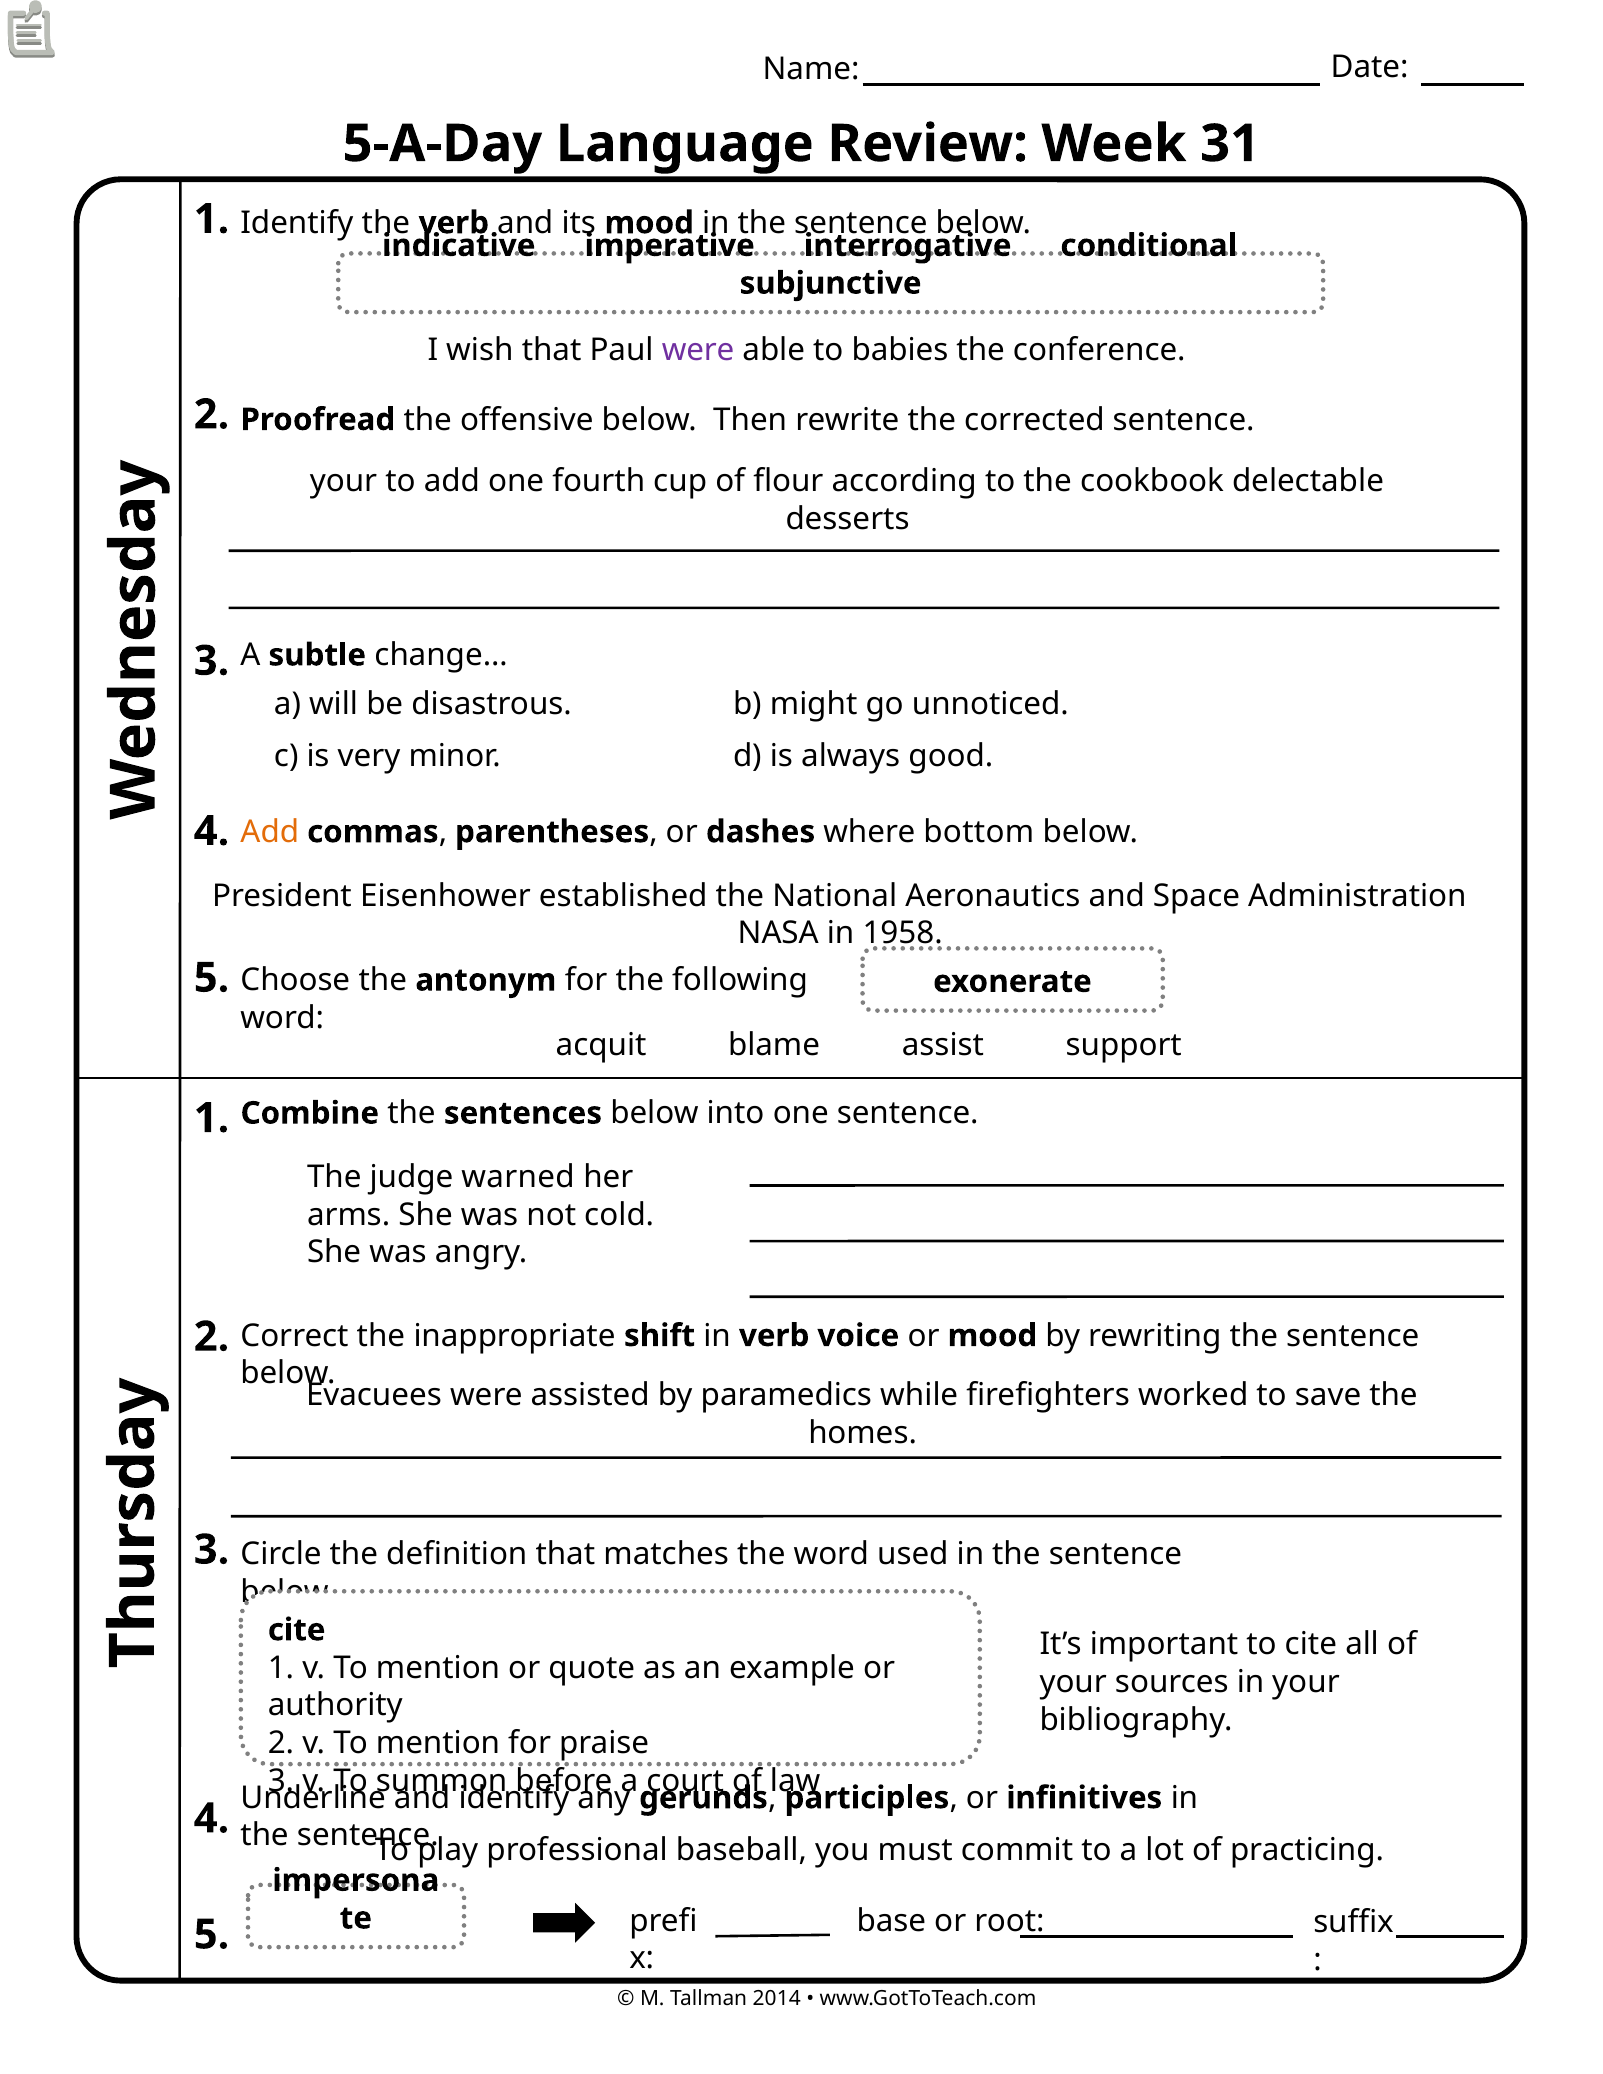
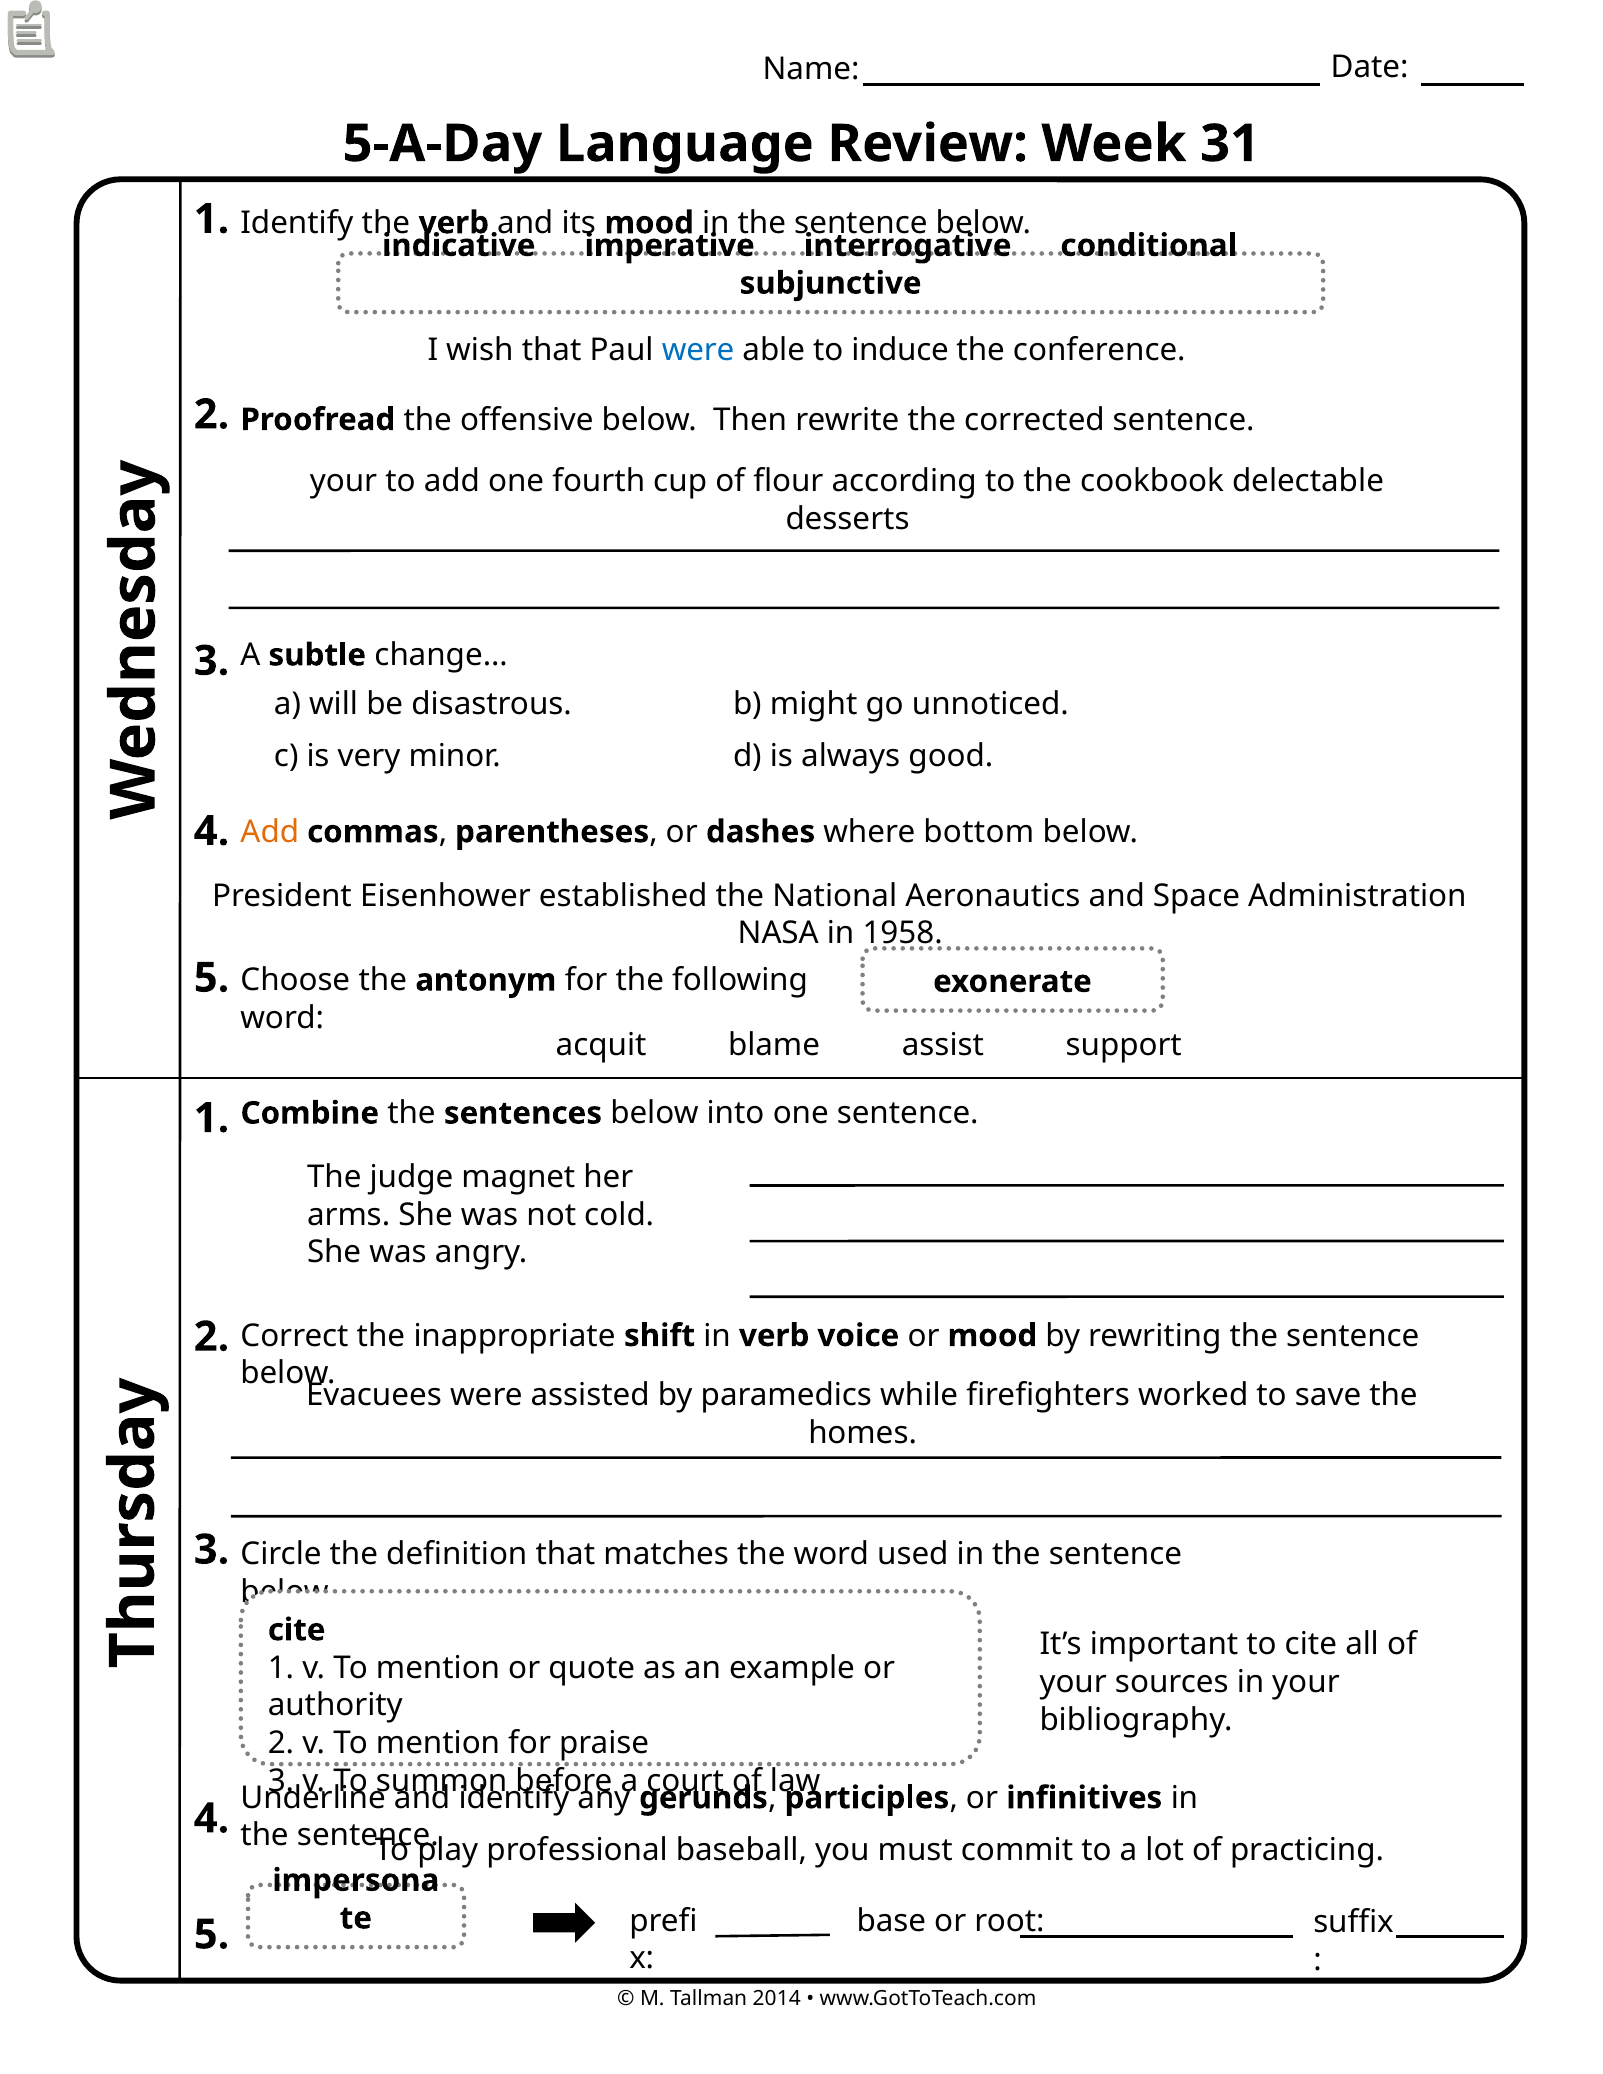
were colour: purple -> blue (698, 350)
babies: babies -> induce (900, 350)
warned: warned -> magnet (518, 1177)
